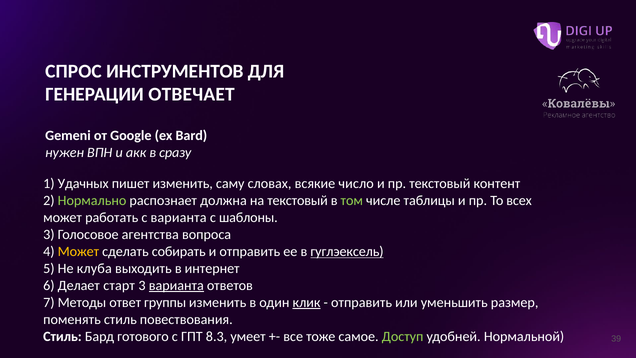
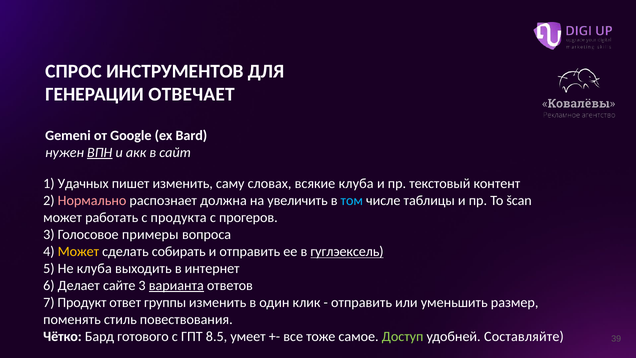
ВПН underline: none -> present (100, 152)
сразу: сразу -> сайт (175, 152)
всякие число: число -> клуба (356, 184)
Нормально colour: light green -> pink (92, 201)
на текстовый: текстовый -> увеличить (298, 201)
том colour: light green -> light blue (352, 201)
всех: всех -> šcan (519, 201)
с варианта: варианта -> продукта (179, 218)
шаблоны: шаблоны -> прогеров (248, 218)
агентства: агентства -> примеры (150, 235)
старт: старт -> сайте (119, 285)
Методы: Методы -> Продукт (82, 302)
клик underline: present -> none (307, 302)
Стиль: Стиль -> Чётко (62, 336)
8.3: 8.3 -> 8.5 (217, 336)
Нормальной: Нормальной -> Составляйте (524, 336)
